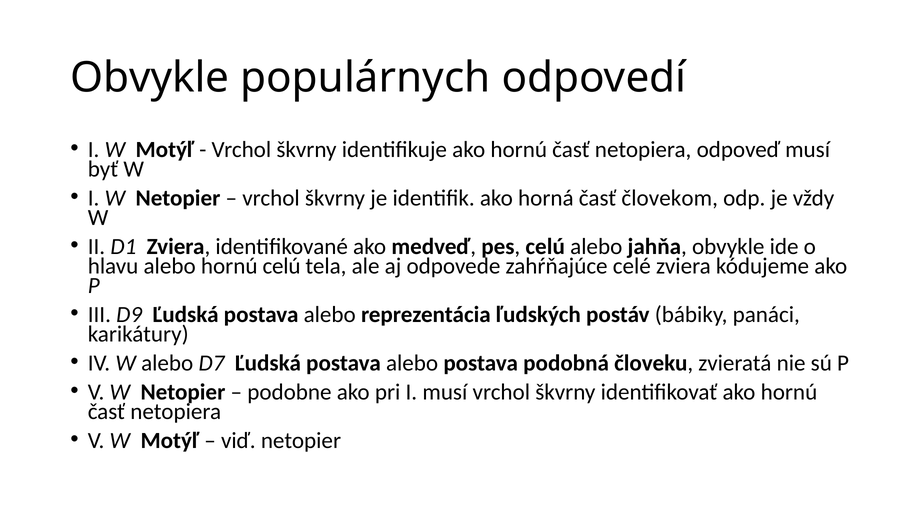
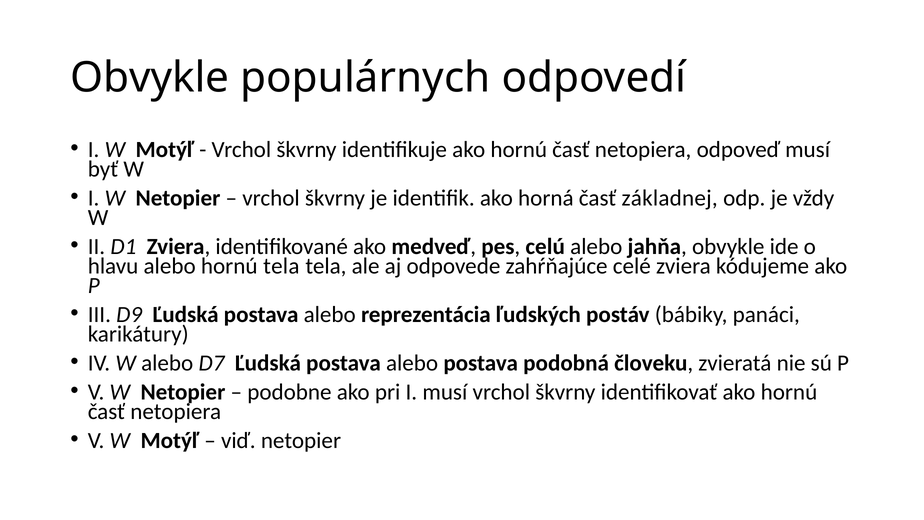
človekom: človekom -> základnej (670, 198)
hornú celú: celú -> tela (281, 266)
